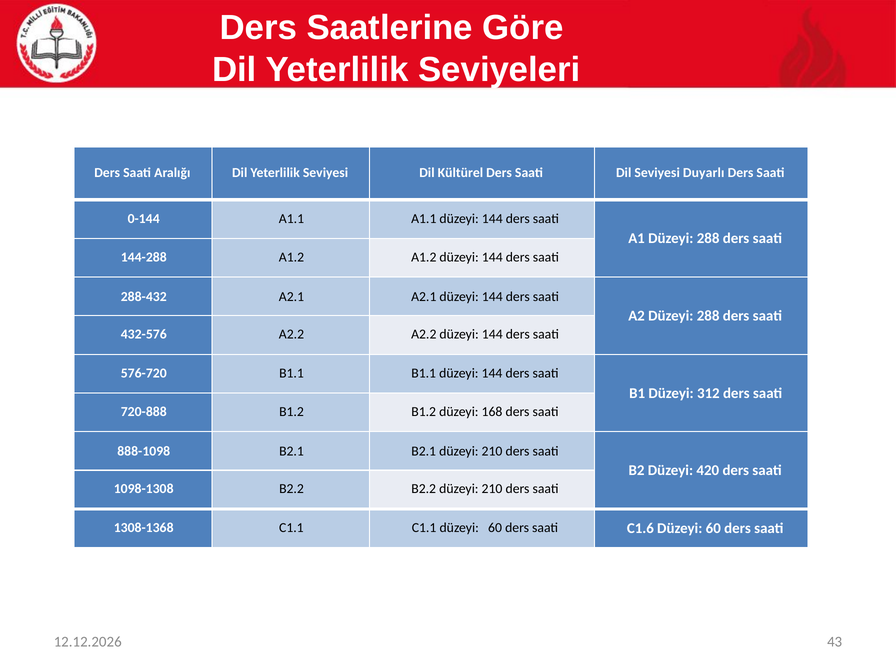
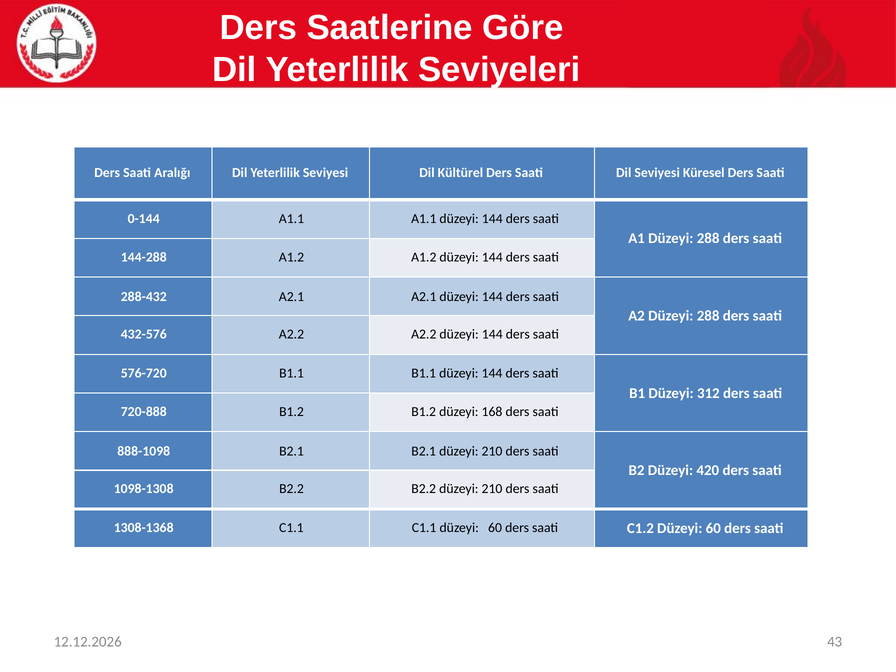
Duyarlı: Duyarlı -> Küresel (704, 173)
C1.6: C1.6 -> C1.2 (640, 528)
